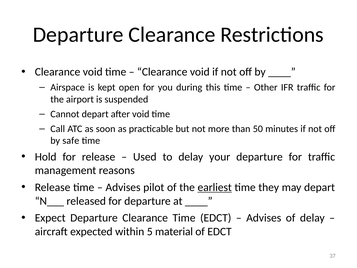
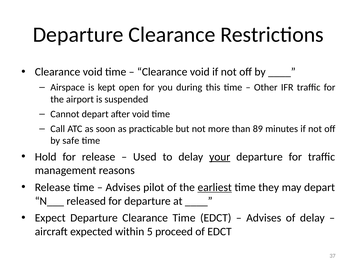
50: 50 -> 89 (258, 129)
your underline: none -> present (220, 157)
material: material -> proceed (174, 231)
